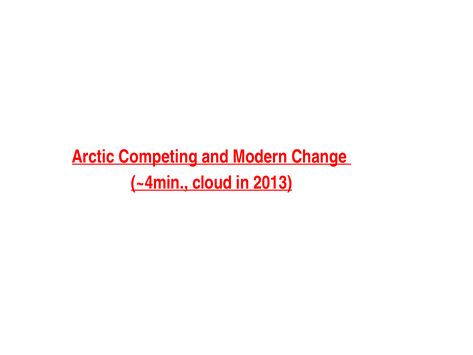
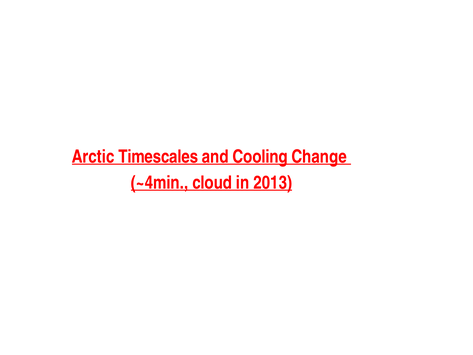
Competing: Competing -> Timescales (158, 157)
Modern: Modern -> Cooling (260, 157)
